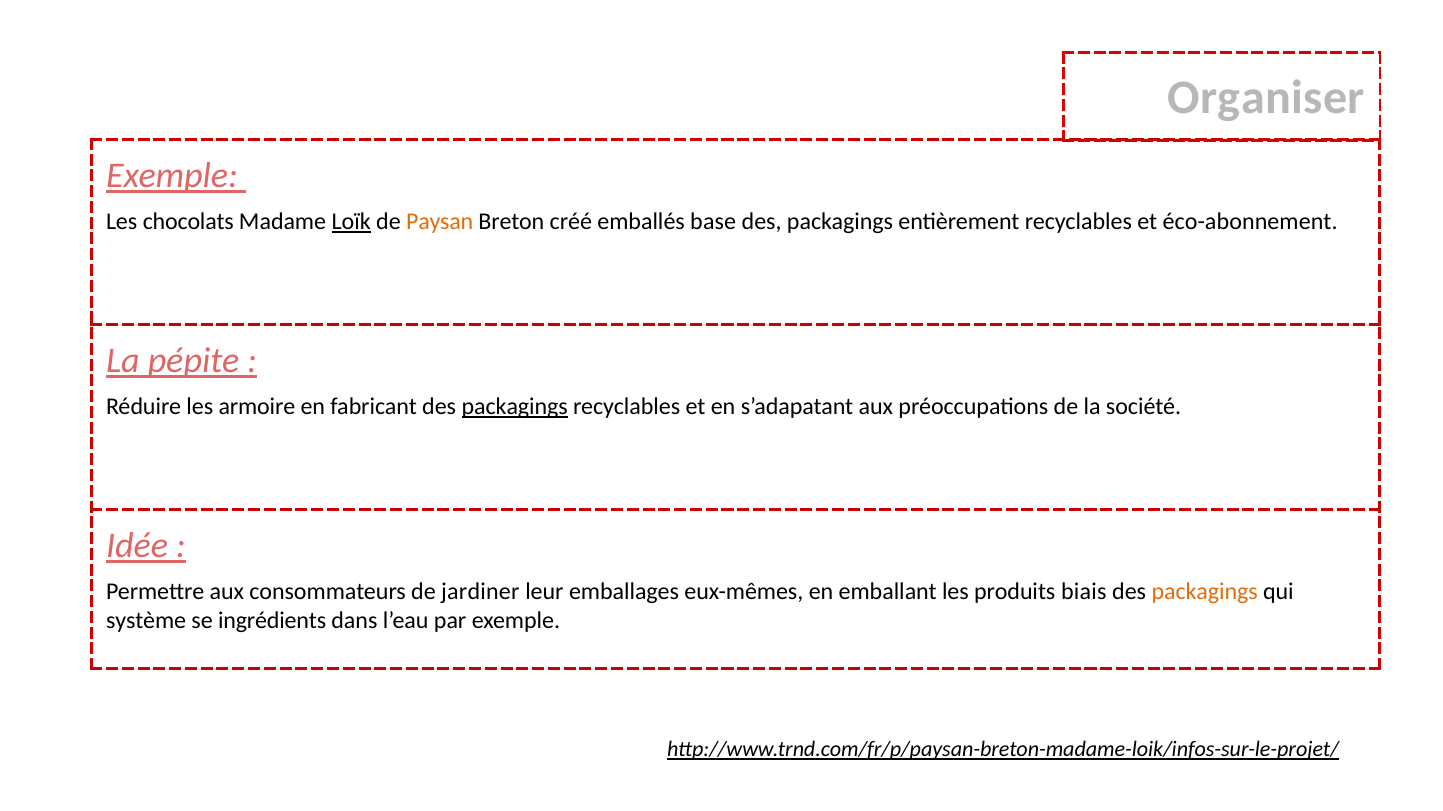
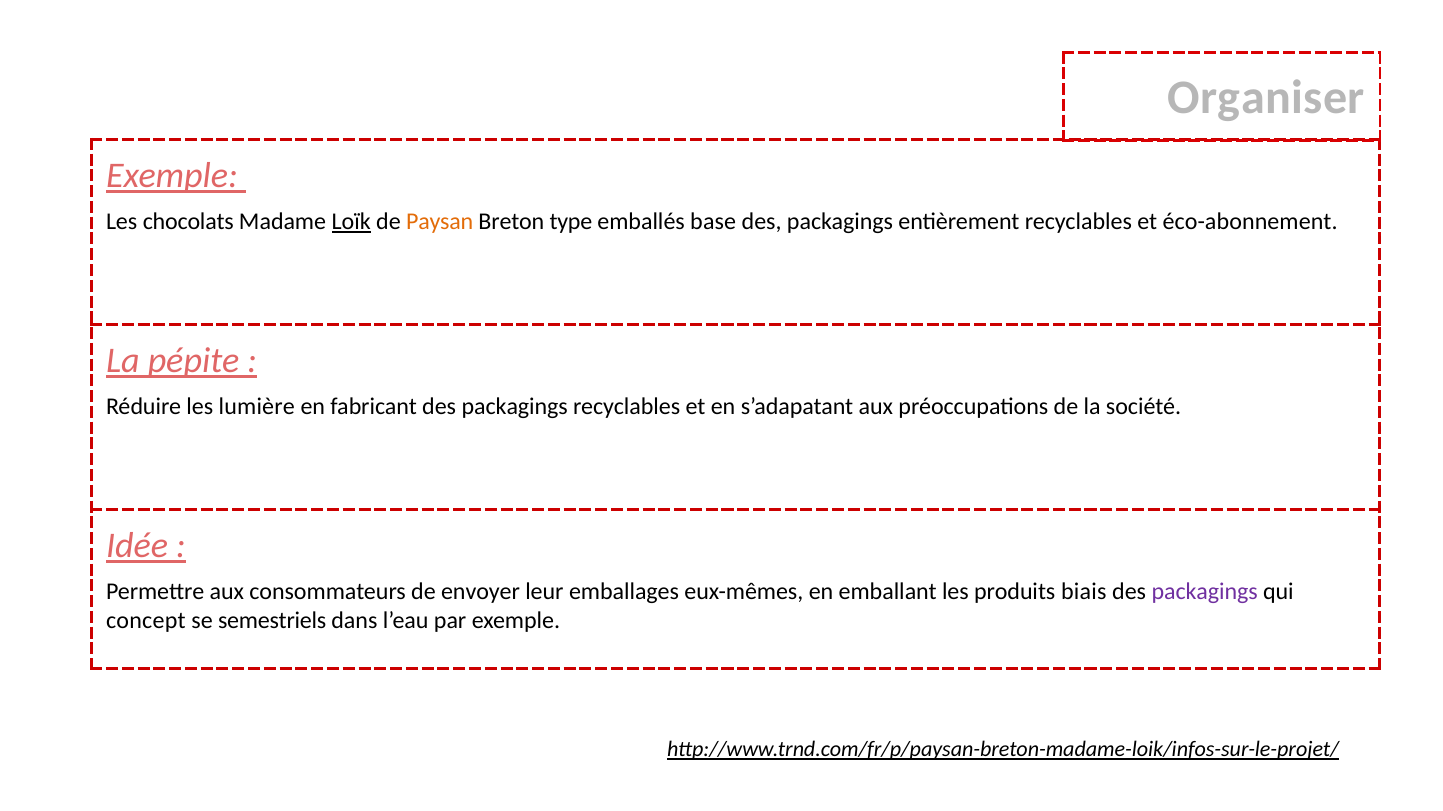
créé: créé -> type (571, 222)
armoire: armoire -> lumière (257, 407)
packagings underline: present -> none (515, 407)
jardiner: jardiner -> envoyer (481, 592)
packagings colour: orange -> purple (1205, 592)
système: système -> concept (146, 621)
ingrédients: ingrédients -> semestriels (272, 621)
